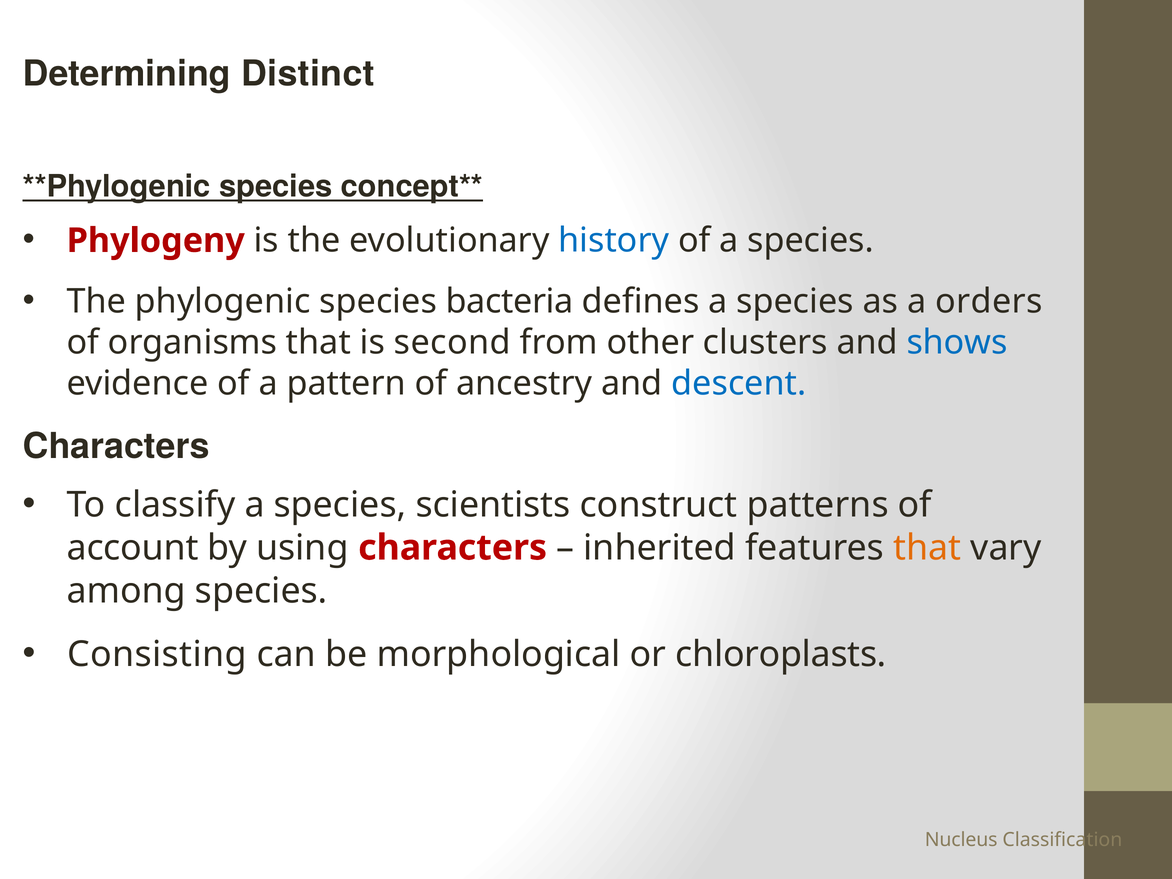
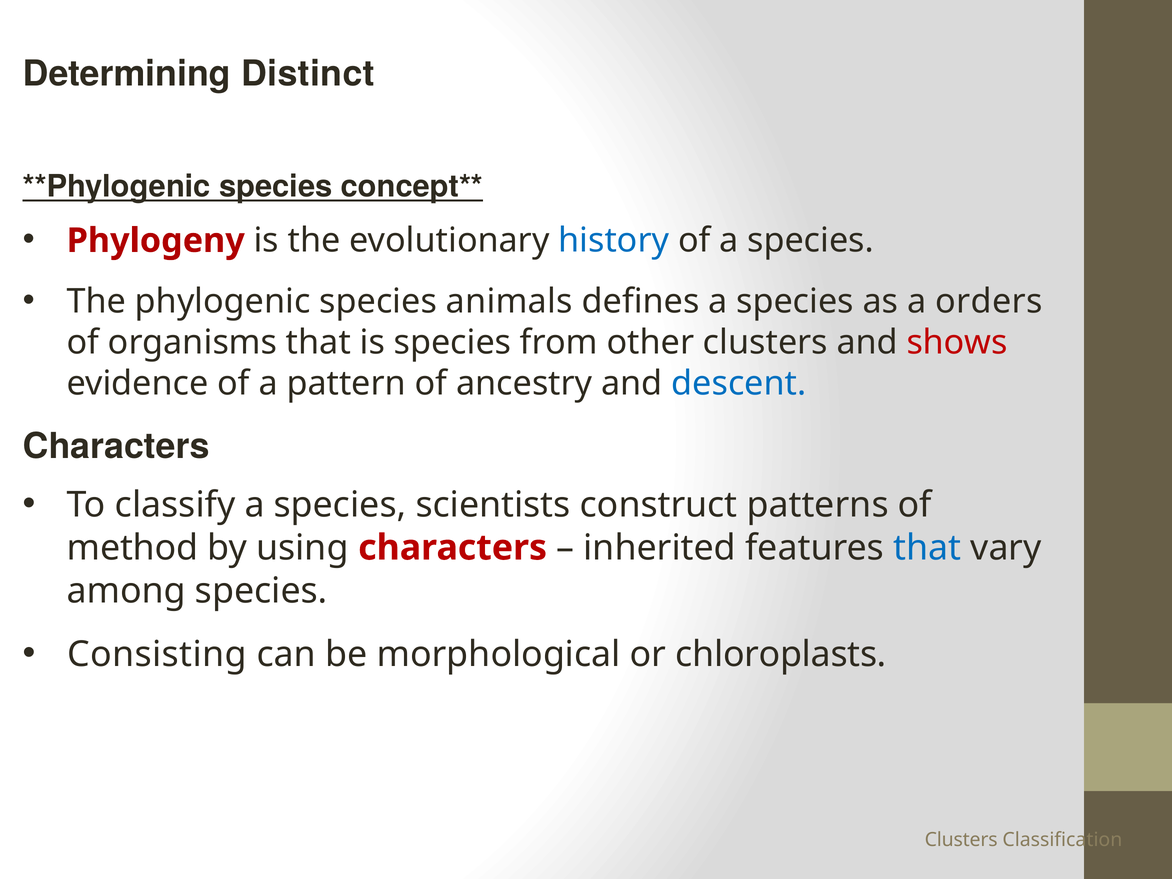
bacteria: bacteria -> animals (509, 302)
is second: second -> species (452, 343)
shows colour: blue -> red (957, 343)
account: account -> method (133, 548)
that colour: orange -> blue (927, 548)
Nucleus: Nucleus -> Clusters (961, 840)
